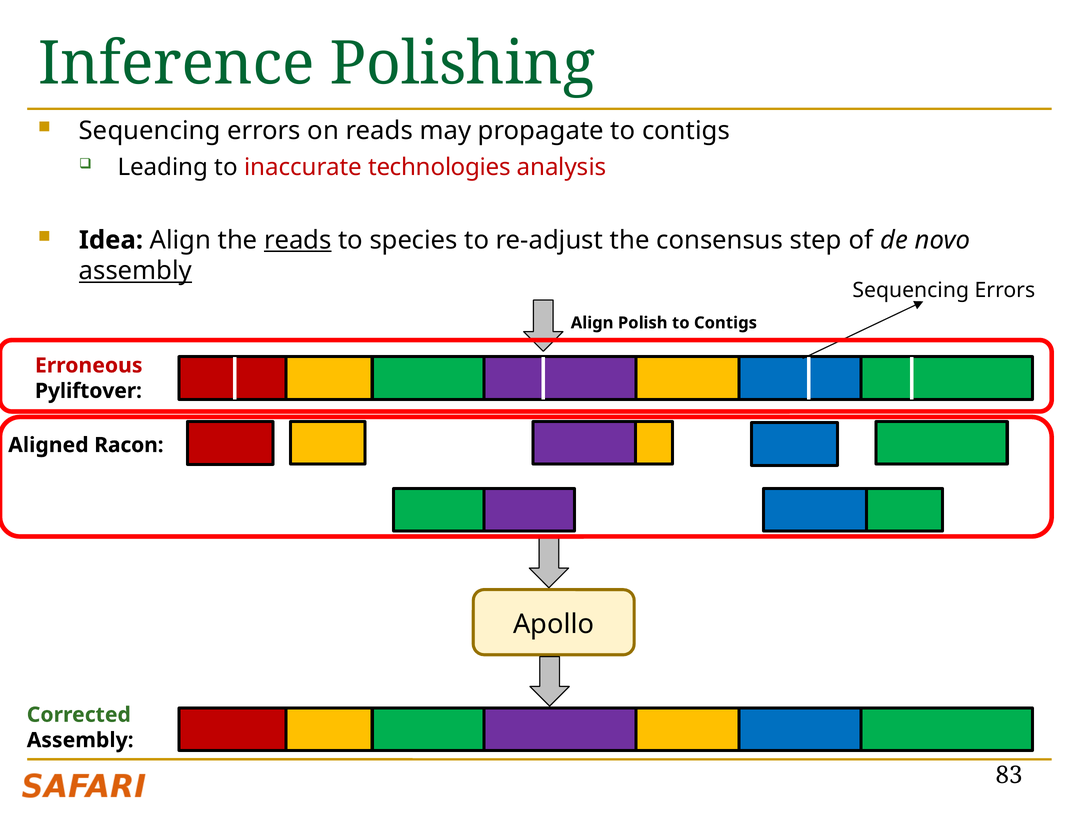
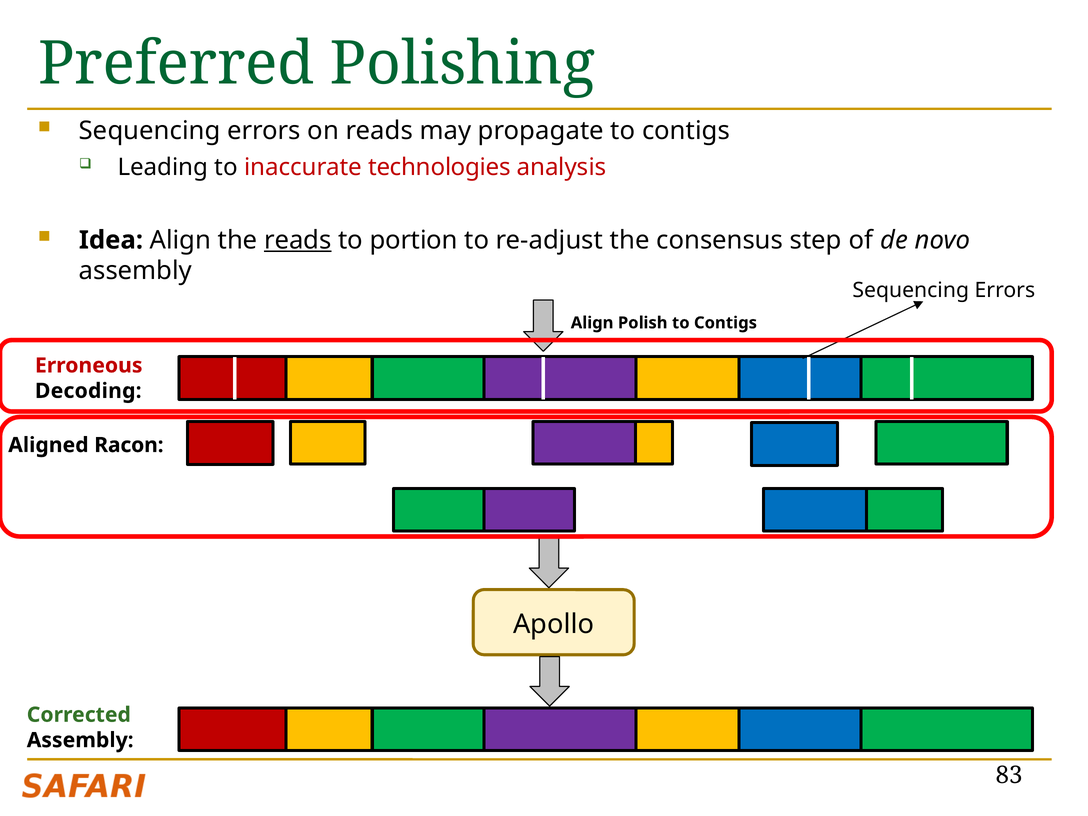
Inference: Inference -> Preferred (176, 64)
species: species -> portion (414, 240)
assembly underline: present -> none (135, 271)
Pyliftover: Pyliftover -> Decoding (88, 391)
